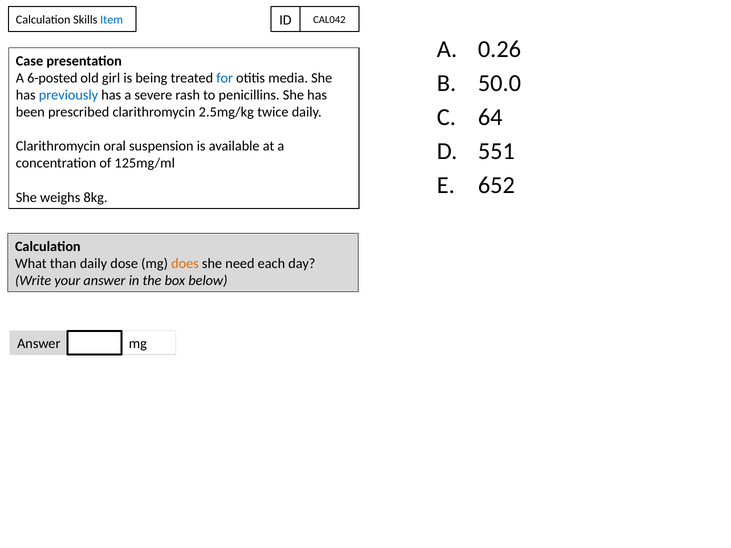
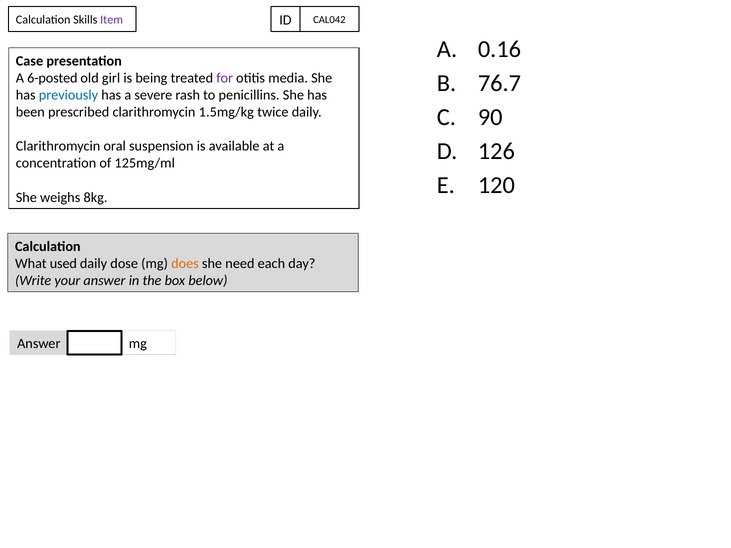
Item colour: blue -> purple (112, 20)
0.26: 0.26 -> 0.16 (499, 49)
for colour: blue -> purple (225, 78)
50.0: 50.0 -> 76.7 (499, 83)
2.5mg/kg: 2.5mg/kg -> 1.5mg/kg (226, 112)
64: 64 -> 90 (490, 117)
551: 551 -> 126 (496, 151)
652: 652 -> 120 (496, 185)
than: than -> used (63, 264)
